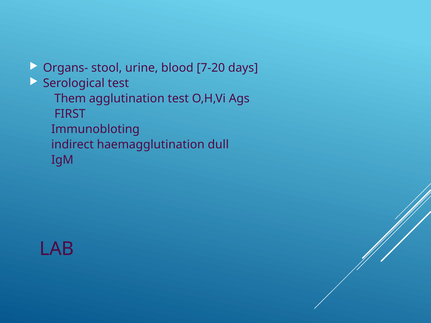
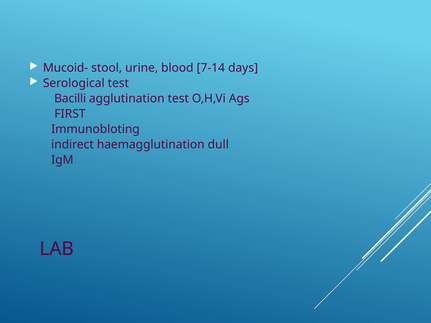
Organs-: Organs- -> Mucoid- (66, 68)
7-20: 7-20 -> 7-14 (211, 68)
Them: Them -> Bacilli (70, 99)
